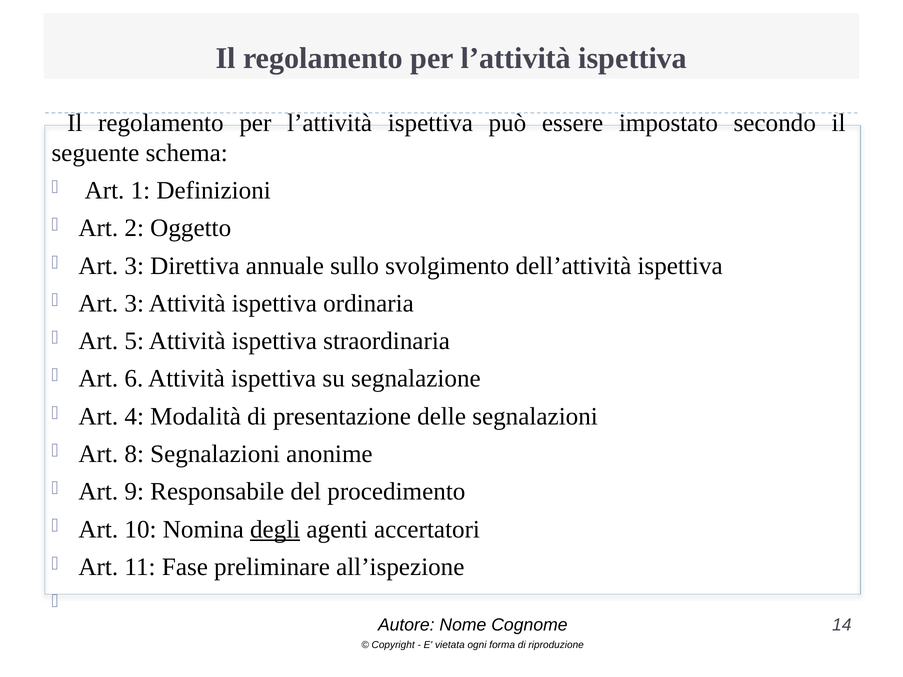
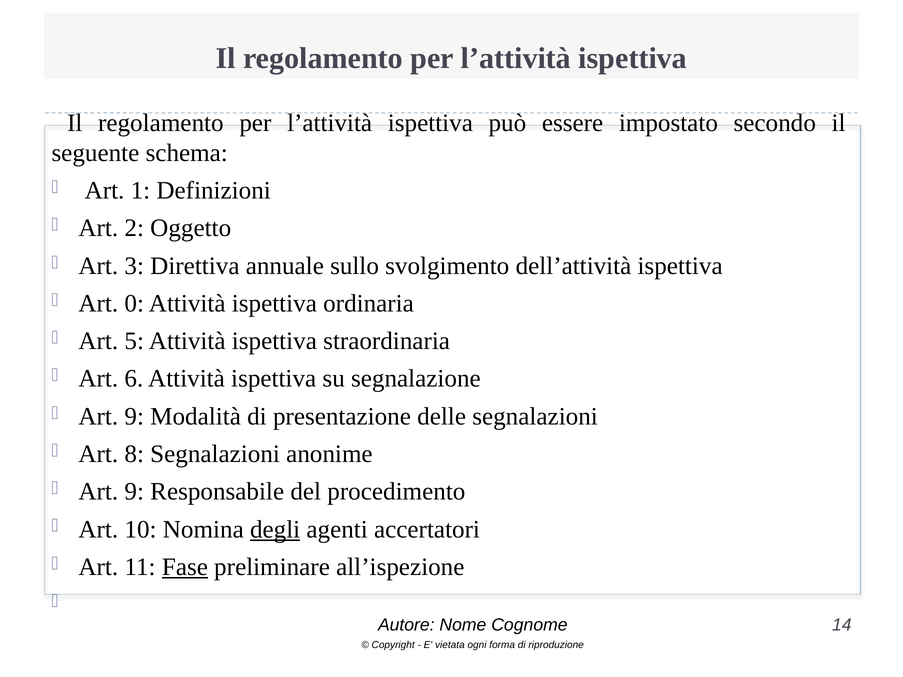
3: 3 -> 0 (134, 304)
4: 4 -> 9 (134, 416)
Fase underline: none -> present (185, 567)
